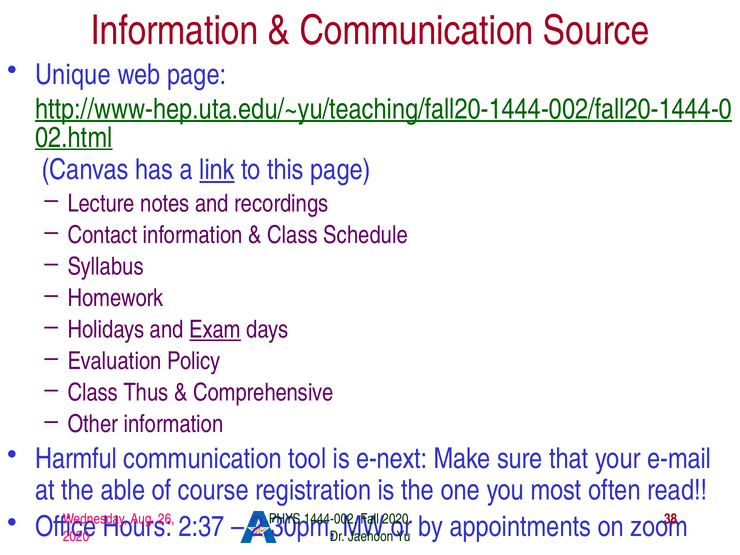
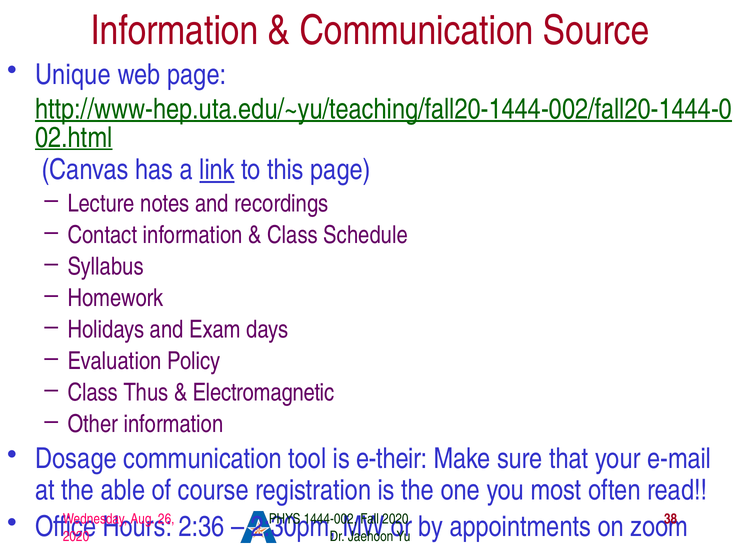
Exam underline: present -> none (215, 330)
Comprehensive: Comprehensive -> Electromagnetic (263, 393)
Harmful: Harmful -> Dosage (76, 459)
e-next: e-next -> e-their (392, 459)
2:37: 2:37 -> 2:36 (202, 527)
